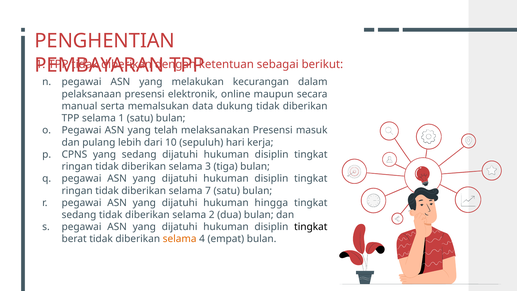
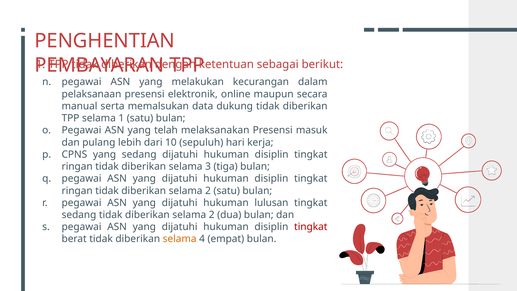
7: 7 -> 2 (208, 191)
hingga: hingga -> lulusan (271, 203)
tingkat colour: black -> red (311, 227)
